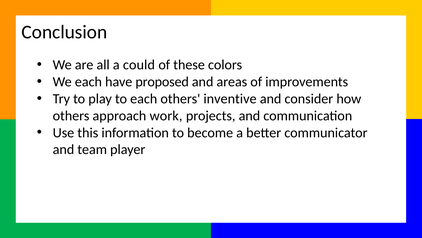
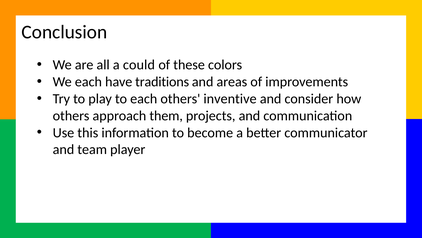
proposed: proposed -> traditions (162, 82)
work: work -> them (166, 115)
